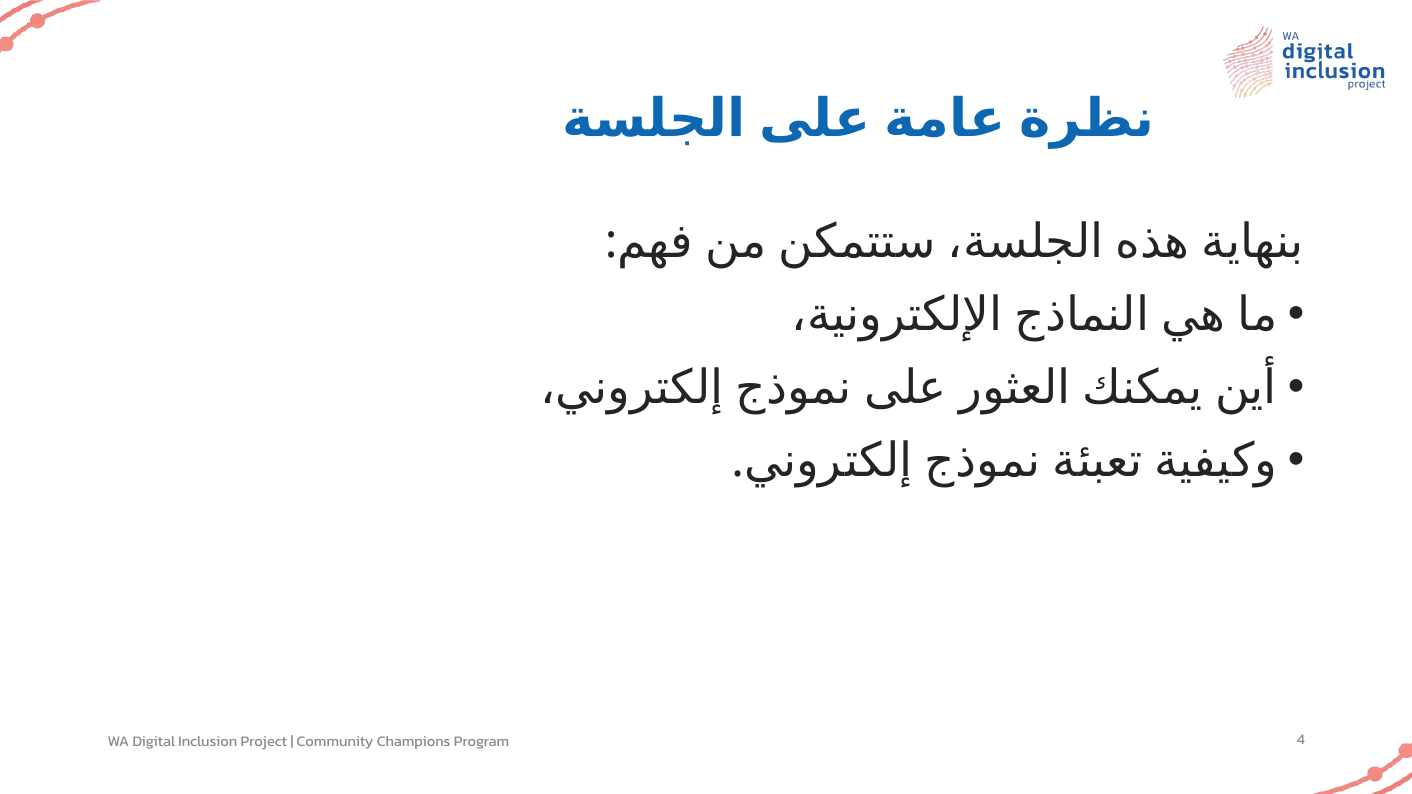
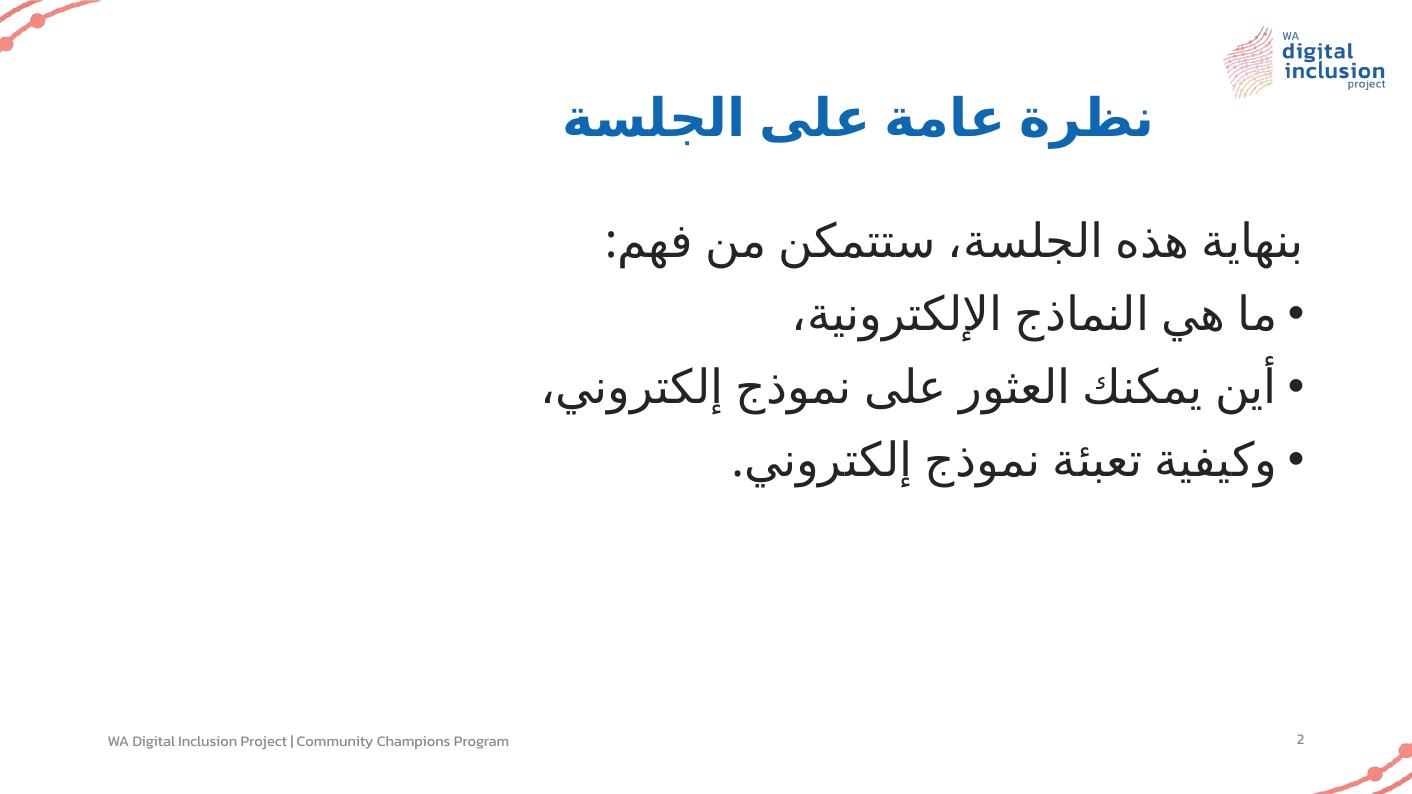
4: 4 -> 2 (1301, 740)
